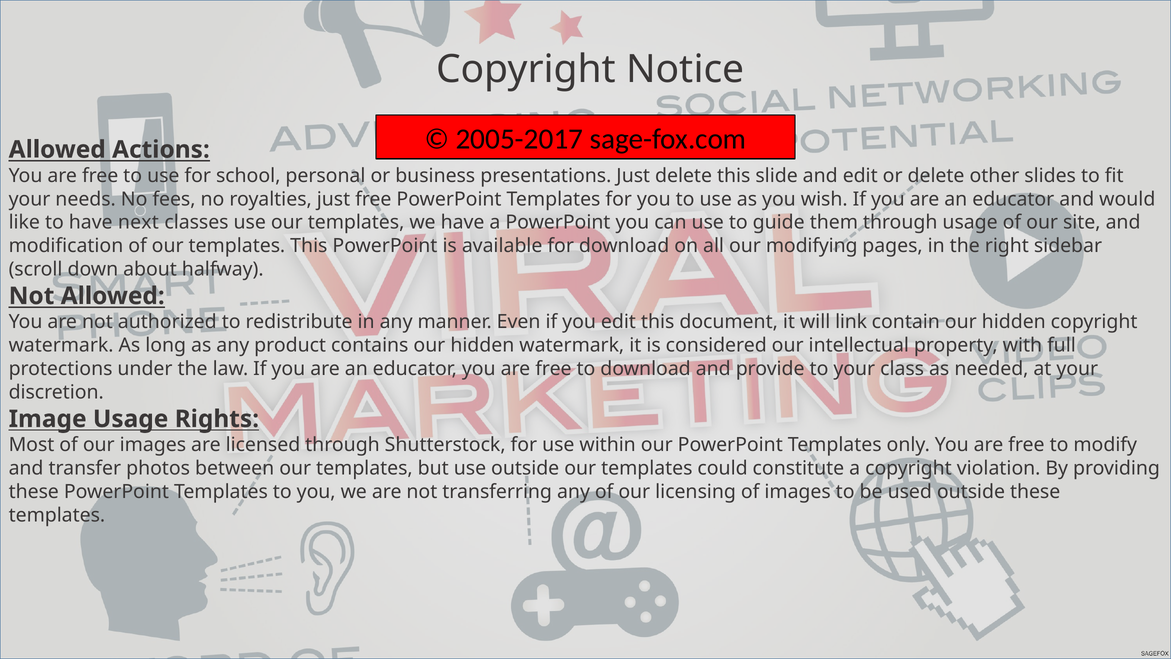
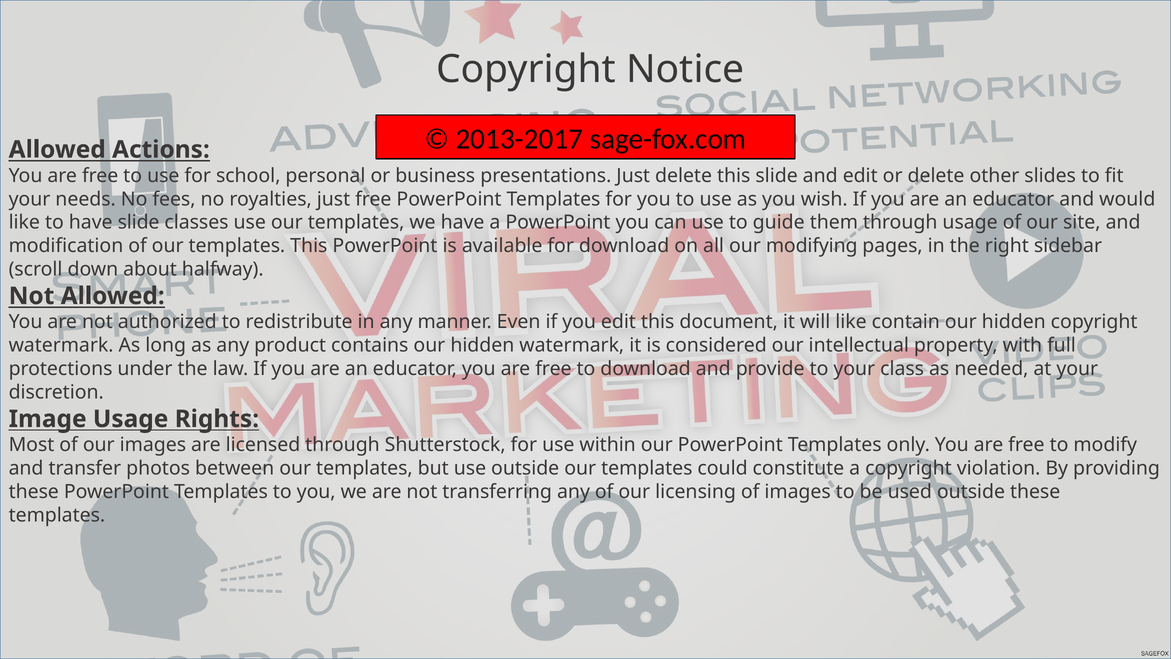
2005-2017: 2005-2017 -> 2013-2017 (519, 139)
have next: next -> slide (139, 222)
will link: link -> like (851, 322)
